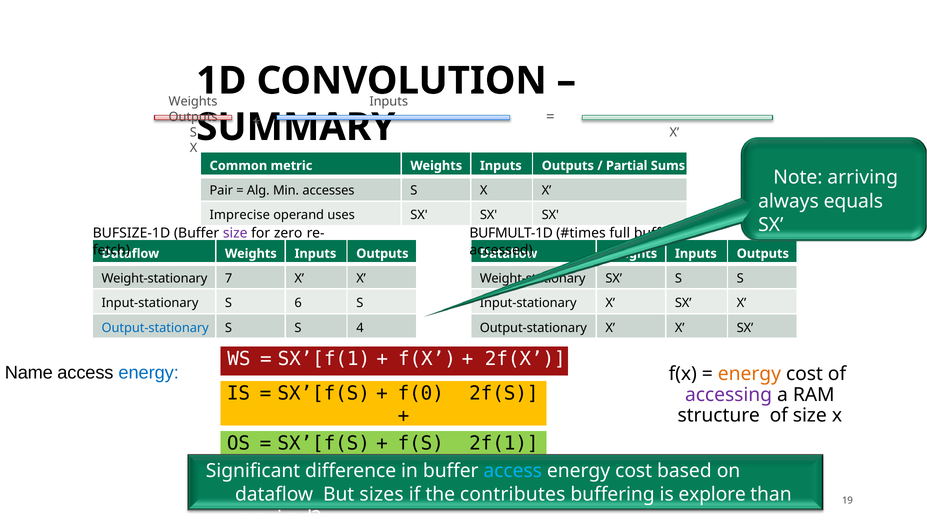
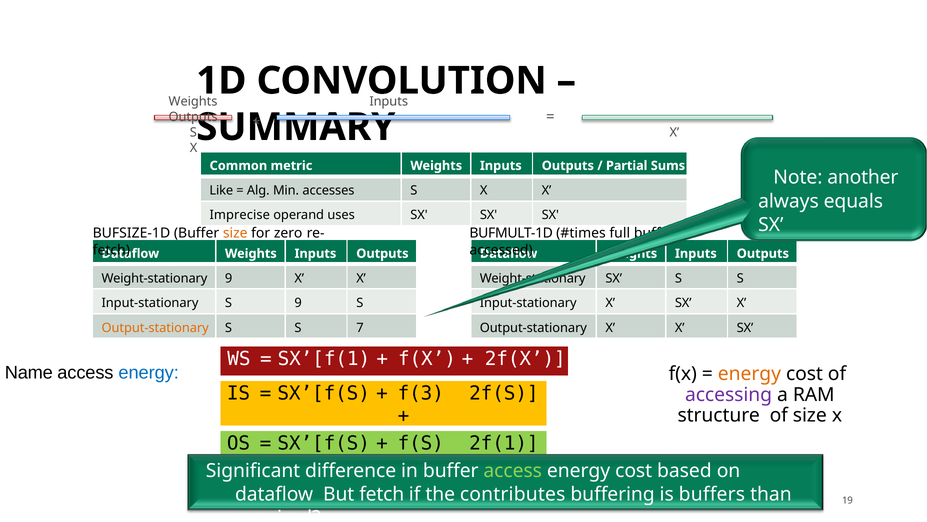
arriving: arriving -> another (863, 177)
Pair: Pair -> Like (221, 190)
size colour: purple -> orange (235, 233)
Weight-stationary 7: 7 -> 9 (229, 278)
S 6: 6 -> 9 (298, 303)
Output-stationary colour: blue -> orange (155, 327)
4: 4 -> 7 (360, 327)
f(0: f(0 -> f(3 (421, 393)
access colour: light blue -> light green (513, 470)
But sizes: sizes -> fetch (382, 494)
explore: explore -> buffers (712, 494)
